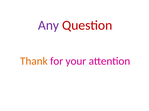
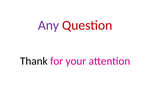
Thank colour: orange -> black (34, 61)
